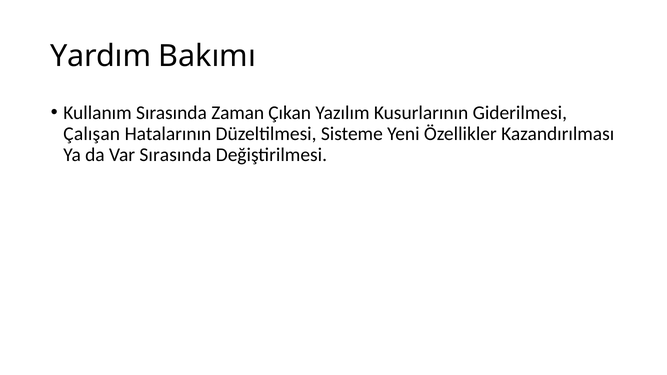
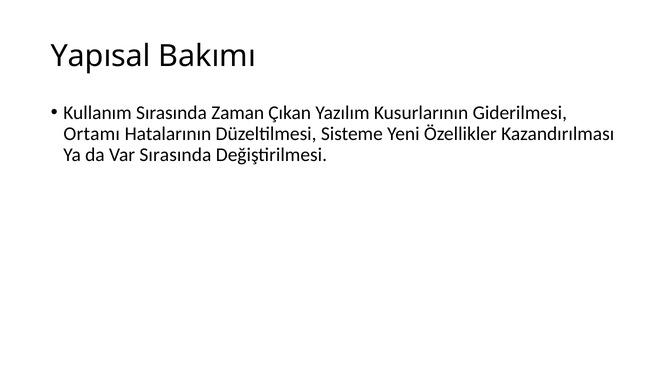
Yardım: Yardım -> Yapısal (101, 56)
Çalışan: Çalışan -> Ortamı (92, 134)
